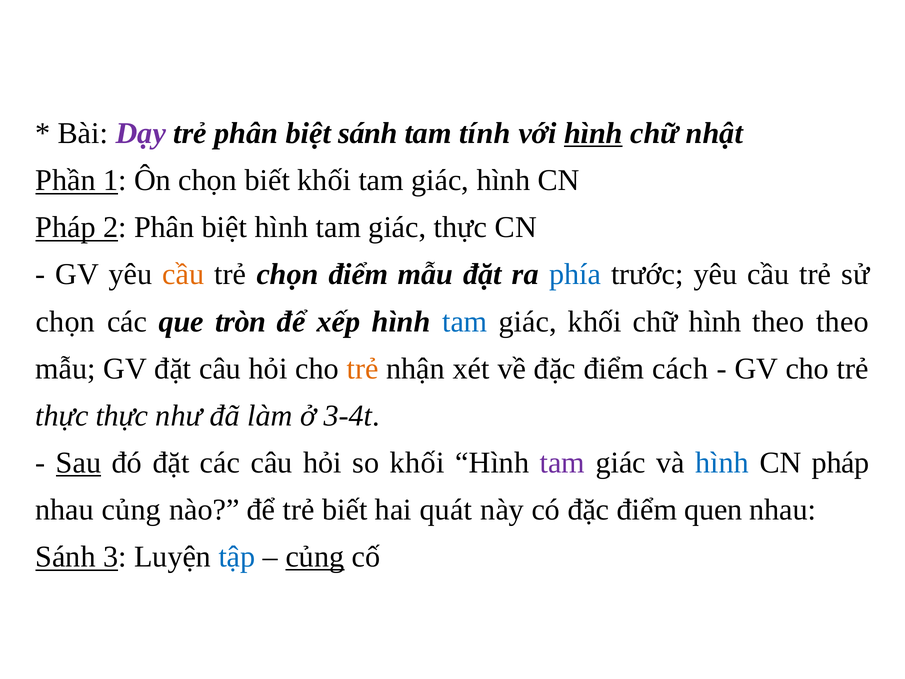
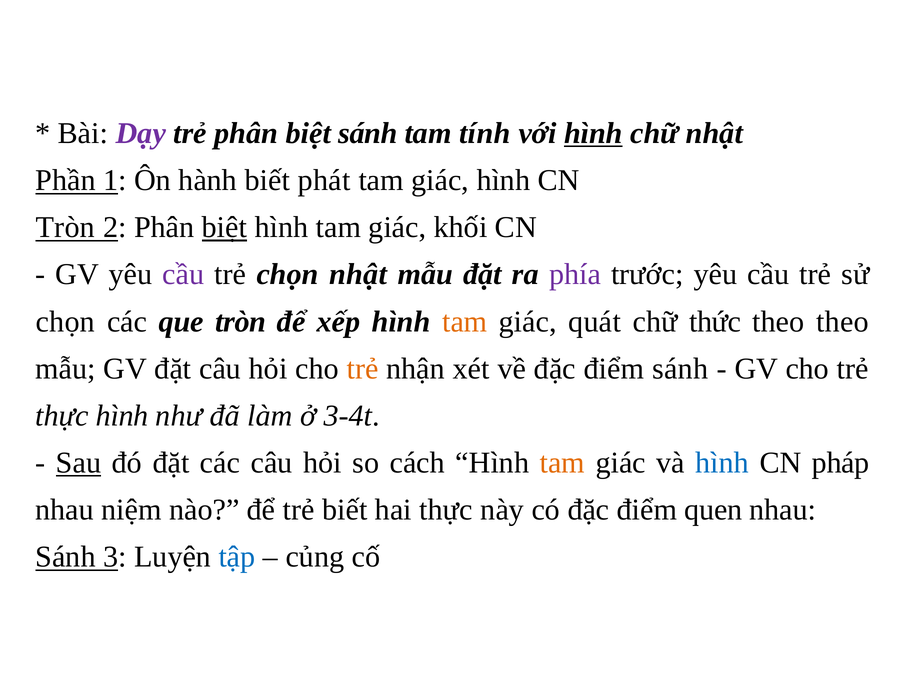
Ôn chọn: chọn -> hành (208, 180)
biết khối: khối -> phát (324, 180)
Pháp: Pháp -> Tròn (65, 227)
biệt underline: none -> present (224, 227)
giác thực: thực -> khối (461, 227)
cầu colour: orange -> purple (183, 274)
chọn điểm: điểm -> nhật (358, 274)
phía colour: blue -> purple (575, 274)
tam colour: blue -> orange (465, 321)
giác khối: khối -> quát (595, 321)
chữ hình: hình -> thức (715, 321)
điểm cách: cách -> sánh (680, 368)
thực thực: thực -> hình (122, 415)
so khối: khối -> cách (417, 463)
tam colour: purple -> orange (562, 463)
nhau củng: củng -> niệm (131, 510)
hai quát: quát -> thực (446, 510)
củng underline: present -> none (315, 557)
